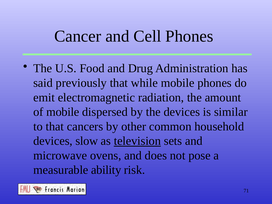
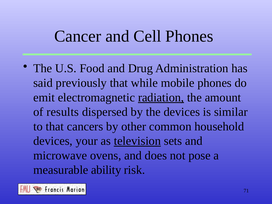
radiation underline: none -> present (161, 97)
of mobile: mobile -> results (63, 112)
slow: slow -> your (87, 141)
